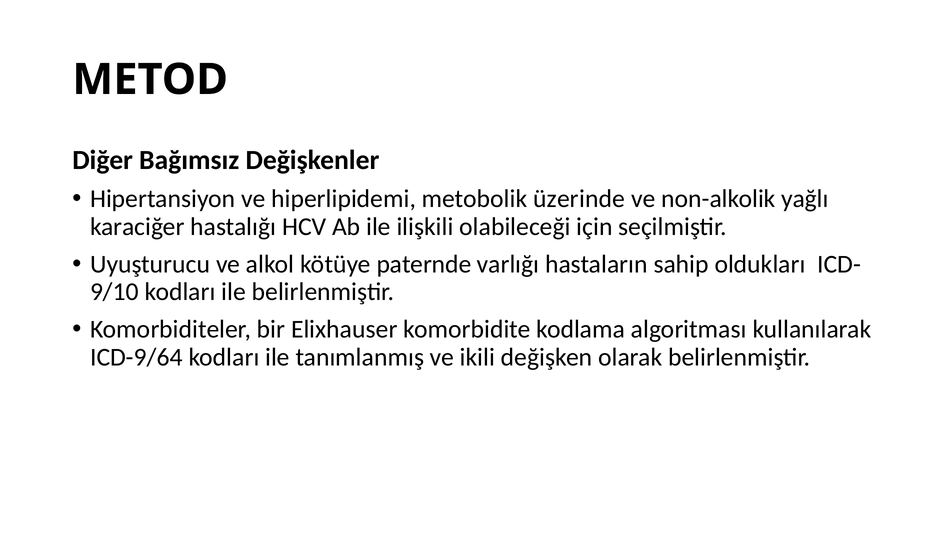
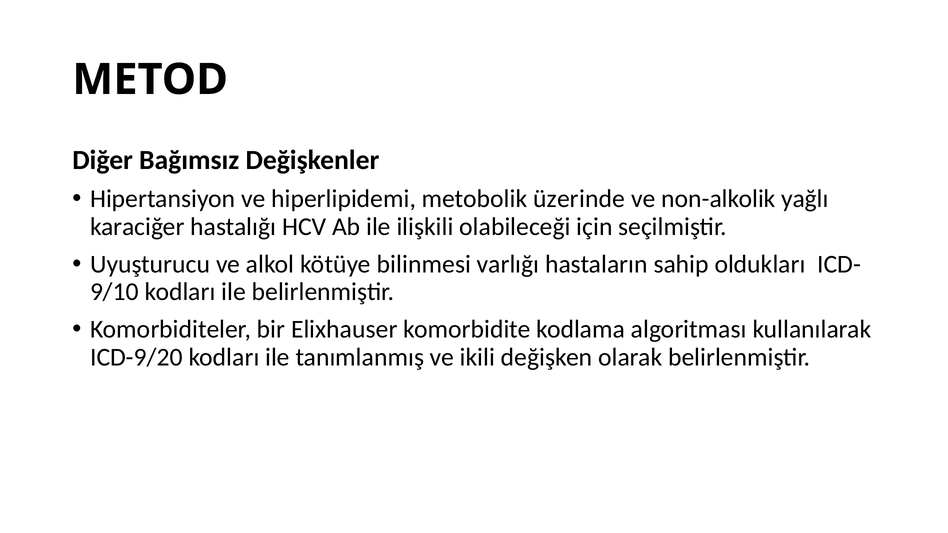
paternde: paternde -> bilinmesi (424, 264)
ICD-9/64: ICD-9/64 -> ICD-9/20 (136, 357)
